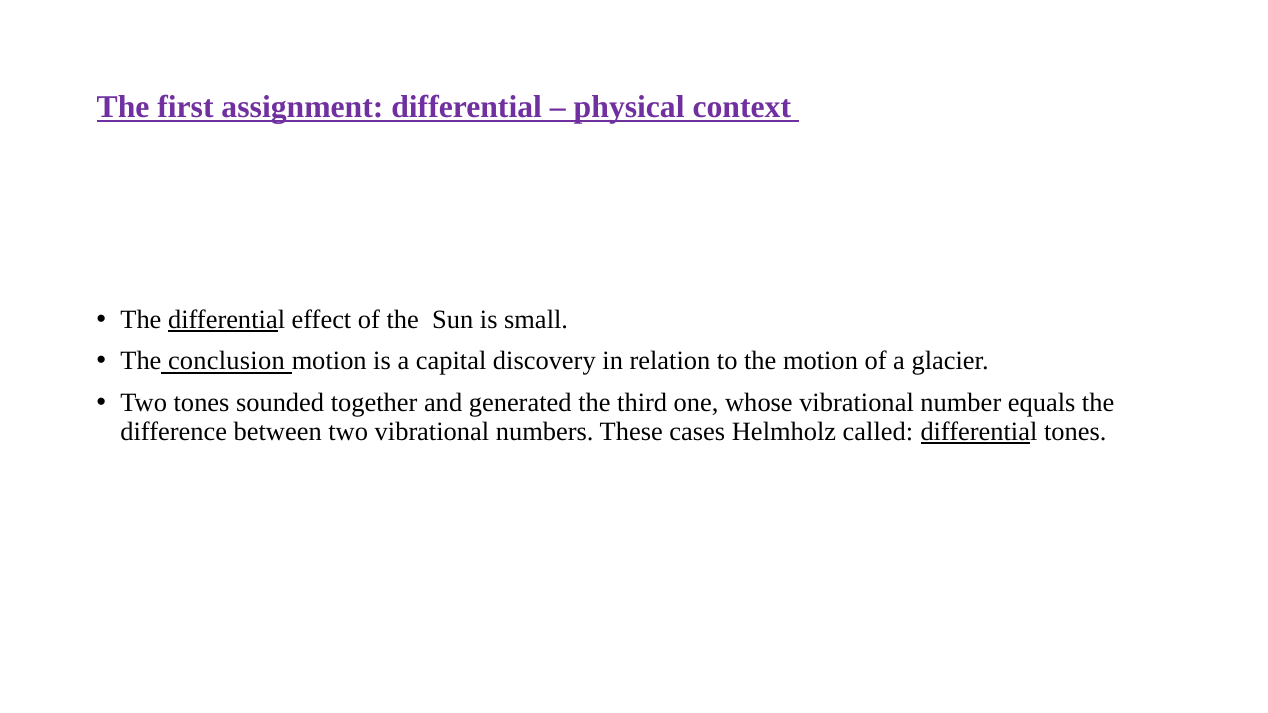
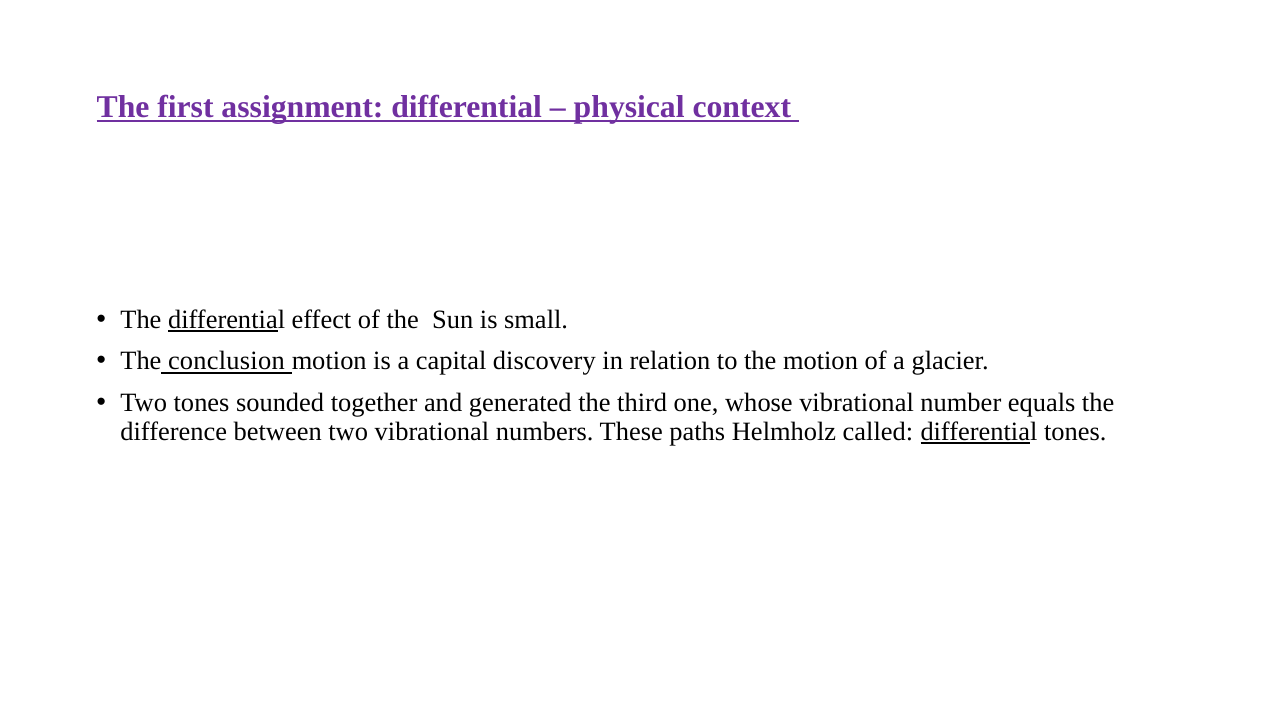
cases: cases -> paths (697, 432)
